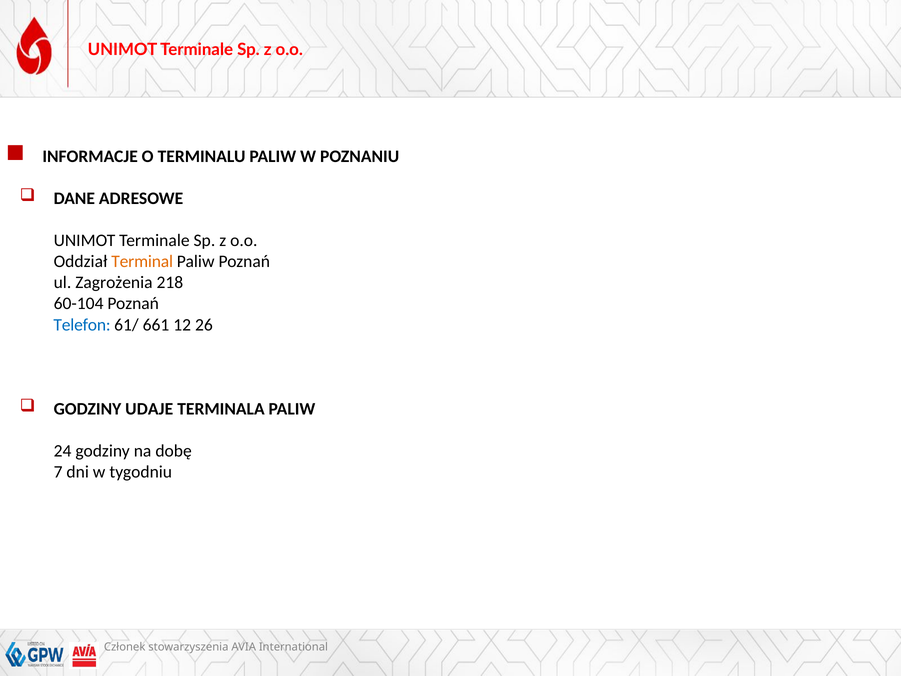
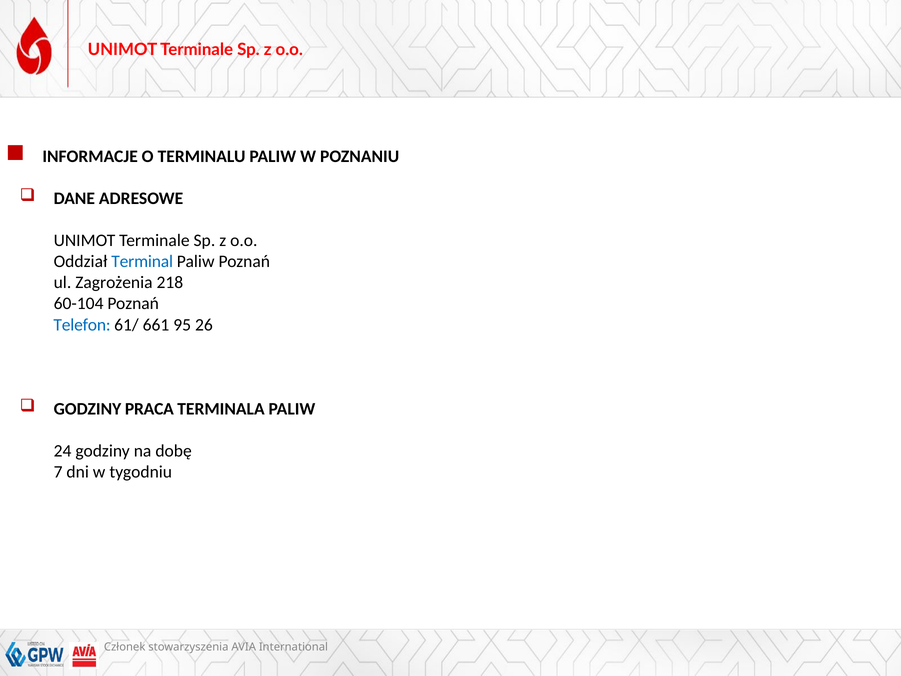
Terminal colour: orange -> blue (142, 262)
12: 12 -> 95 (182, 325)
UDAJE: UDAJE -> PRACA (149, 409)
